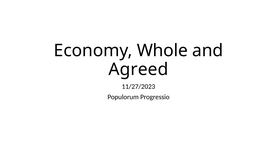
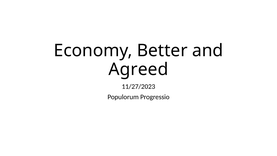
Whole: Whole -> Better (162, 51)
